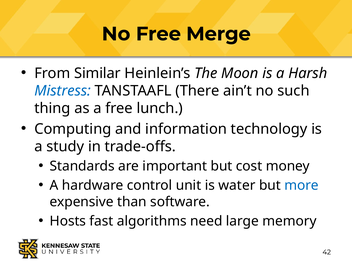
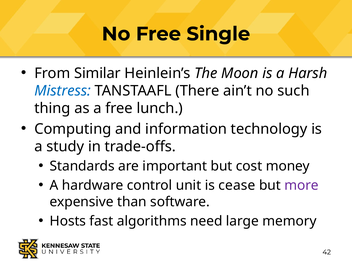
Merge: Merge -> Single (218, 34)
water: water -> cease (237, 185)
more colour: blue -> purple (302, 185)
